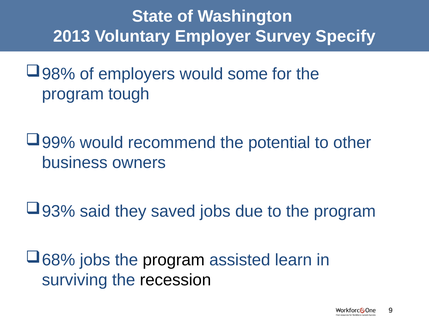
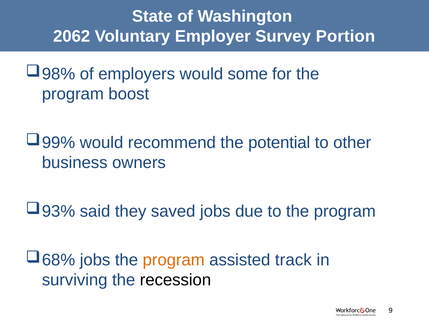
2013: 2013 -> 2062 (72, 36)
Specify: Specify -> Portion (345, 36)
tough: tough -> boost (129, 94)
program colour: black -> orange (174, 260)
learn: learn -> track (293, 260)
